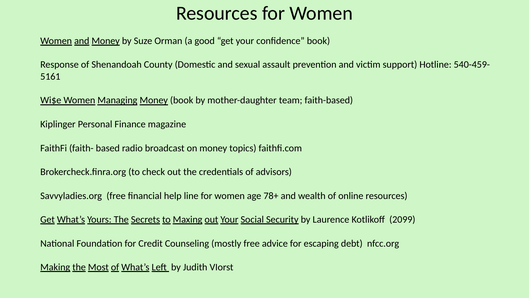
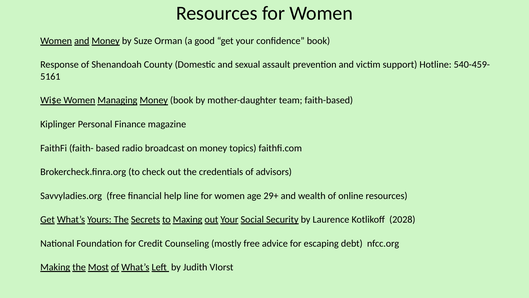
78+: 78+ -> 29+ (271, 195)
2099: 2099 -> 2028 (402, 219)
